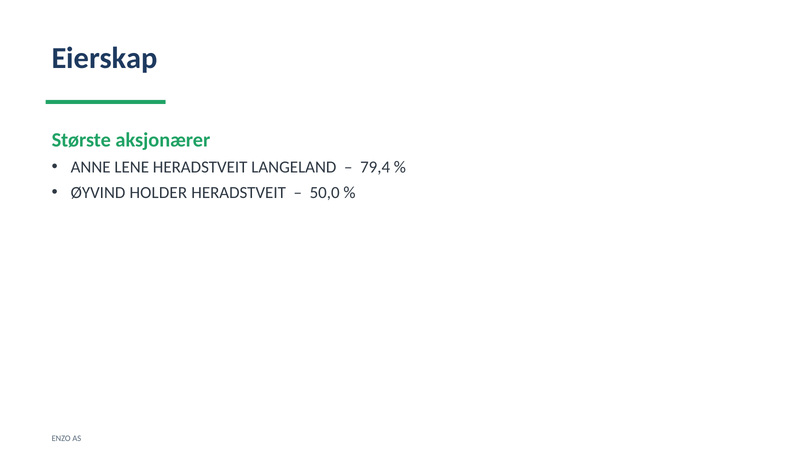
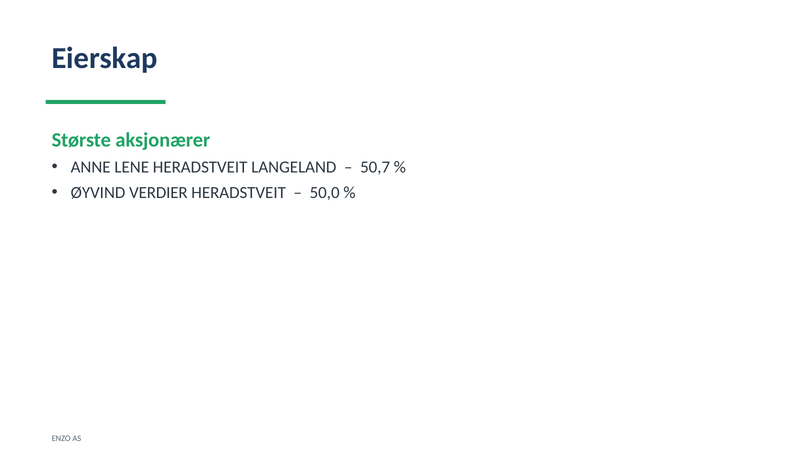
79,4: 79,4 -> 50,7 (375, 167)
HOLDER: HOLDER -> VERDIER (158, 192)
